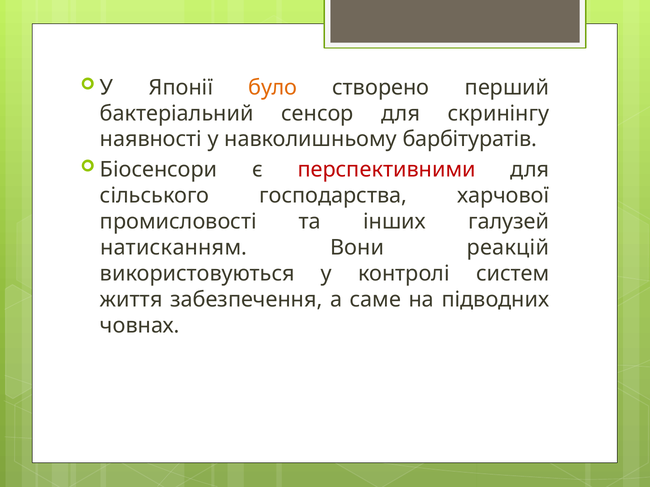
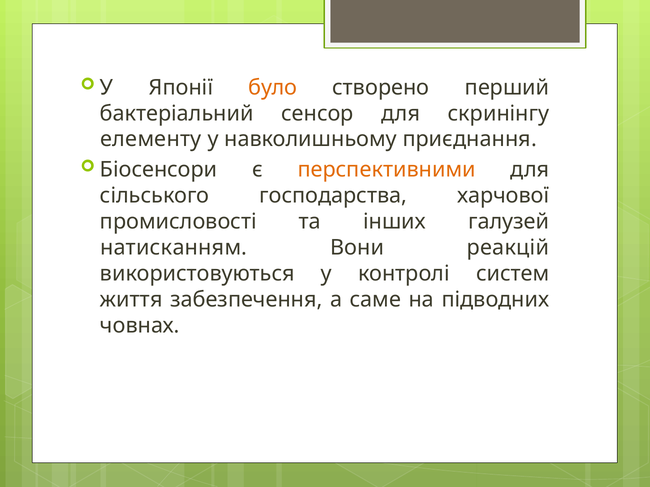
наявності: наявності -> елементу (151, 139)
барбітуратів: барбітуратів -> приєднання (470, 139)
перспективними colour: red -> orange (387, 170)
